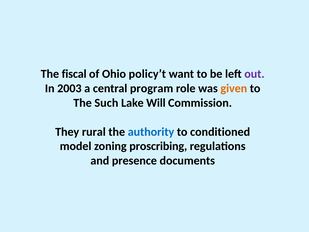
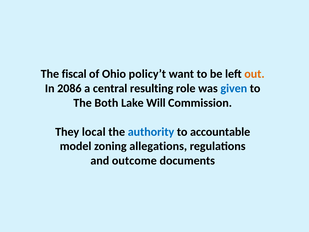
out colour: purple -> orange (254, 74)
2003: 2003 -> 2086 (69, 88)
program: program -> resulting (152, 88)
given colour: orange -> blue (234, 88)
Such: Such -> Both (106, 103)
rural: rural -> local (94, 132)
conditioned: conditioned -> accountable (220, 132)
proscribing: proscribing -> allegations (158, 146)
presence: presence -> outcome (134, 161)
